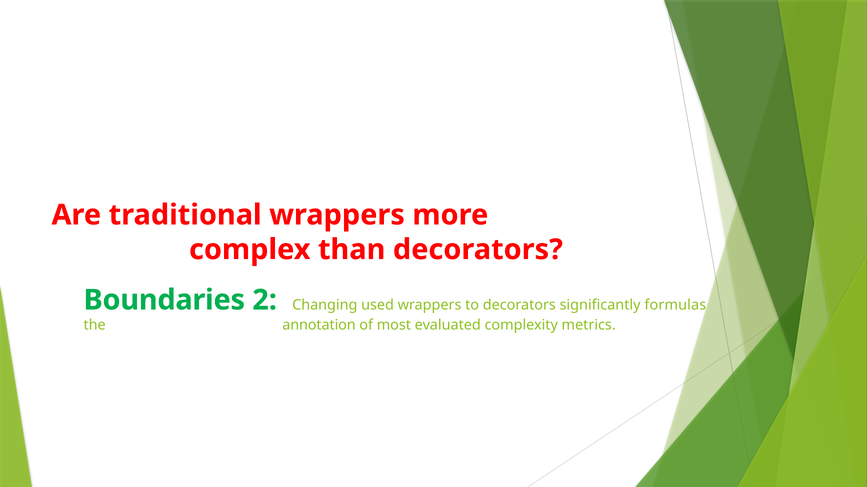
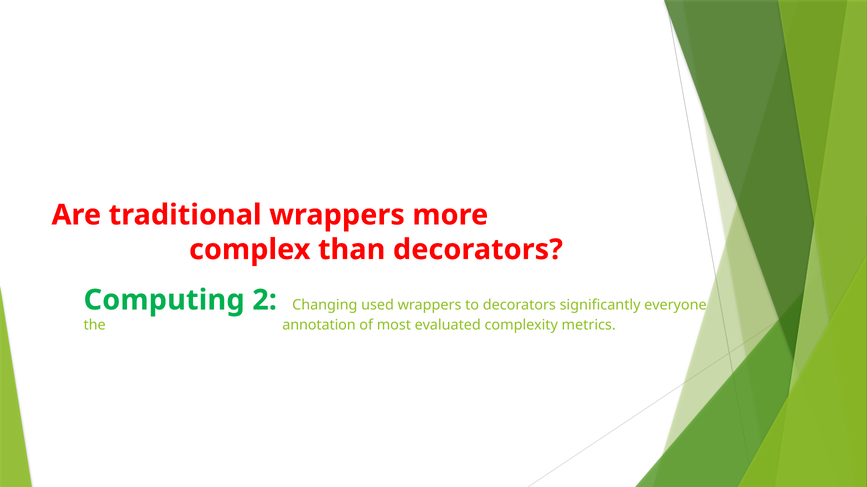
Boundaries: Boundaries -> Computing (164, 300)
formulas: formulas -> everyone (675, 305)
